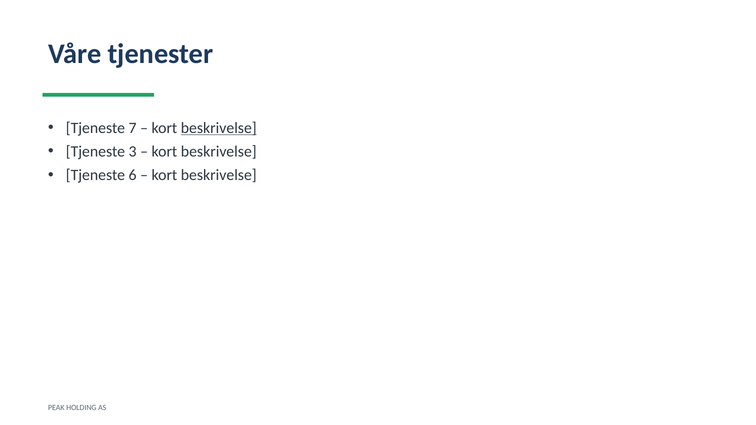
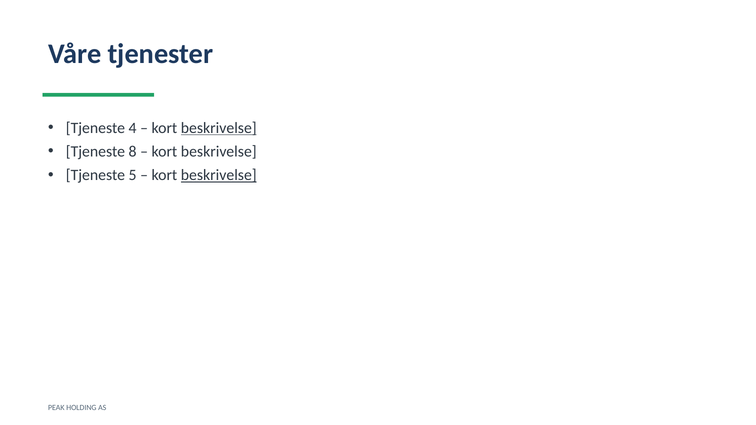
7: 7 -> 4 (133, 128)
3: 3 -> 8 (133, 152)
6: 6 -> 5 (133, 175)
beskrivelse underline: none -> present (219, 175)
